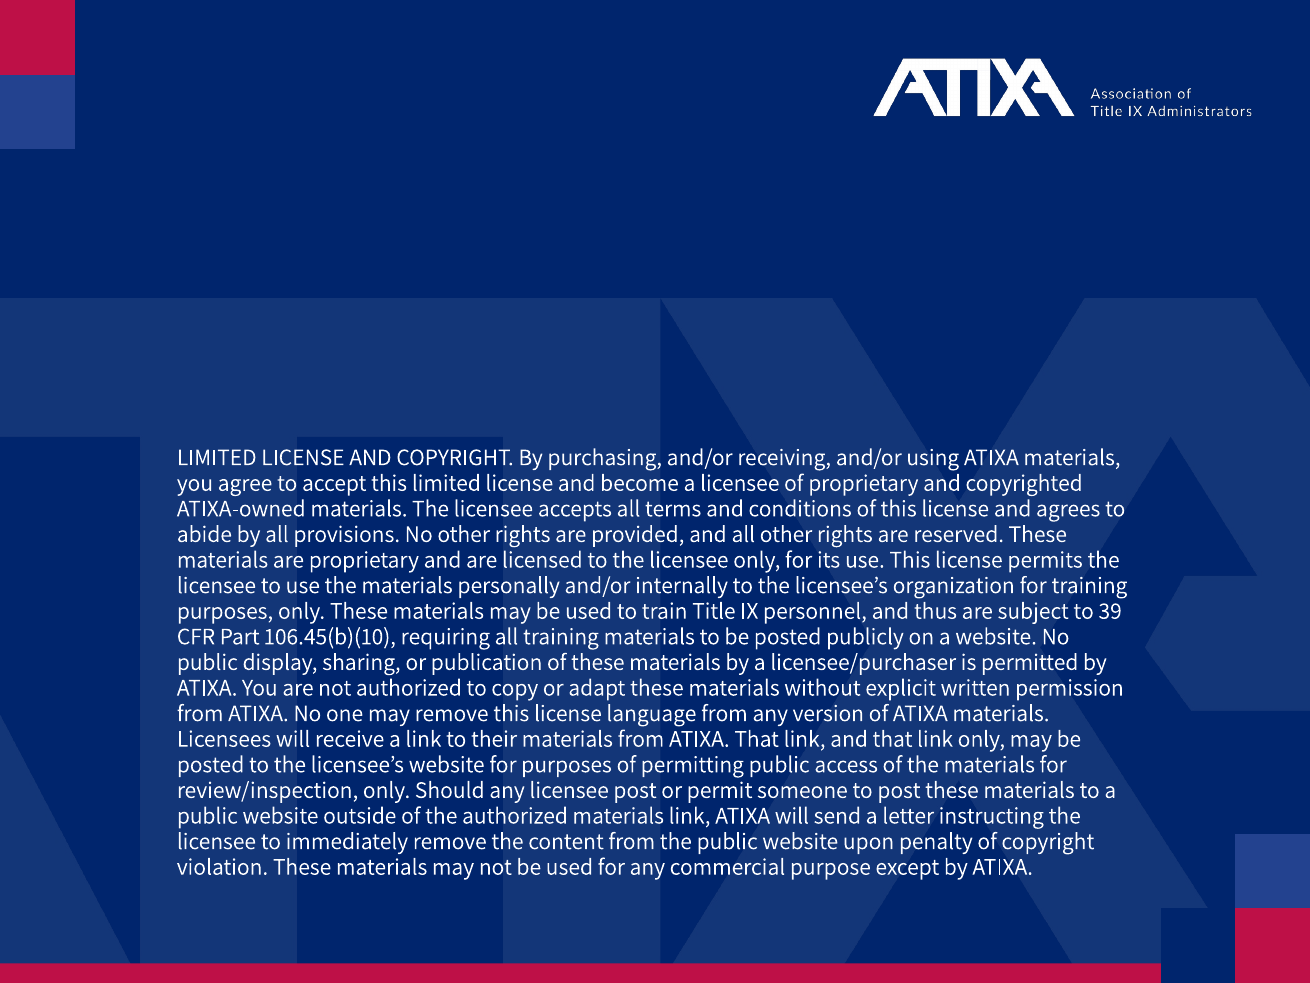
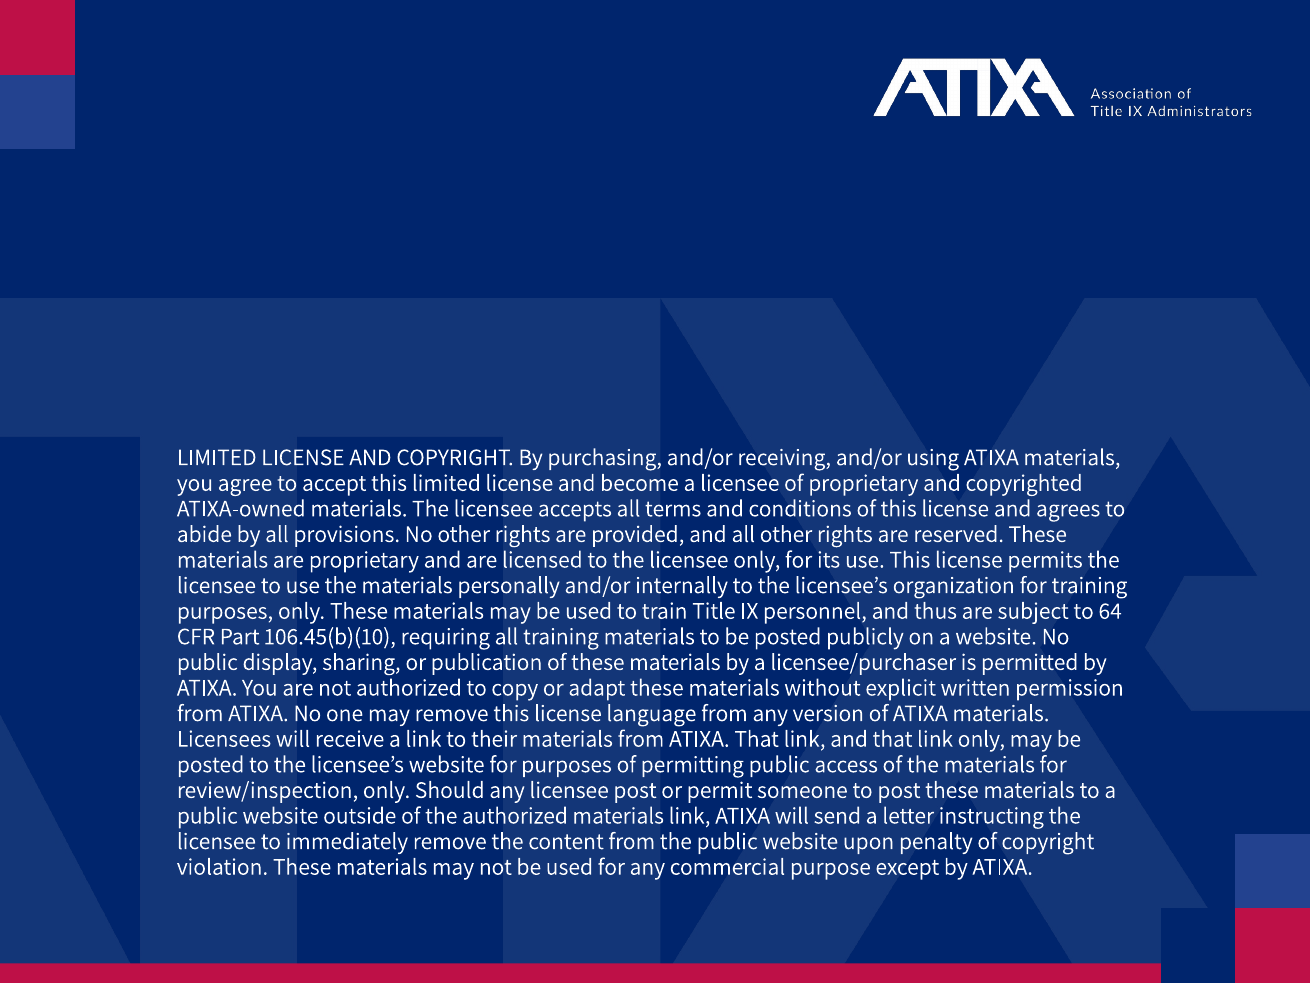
39: 39 -> 64 (1110, 611)
